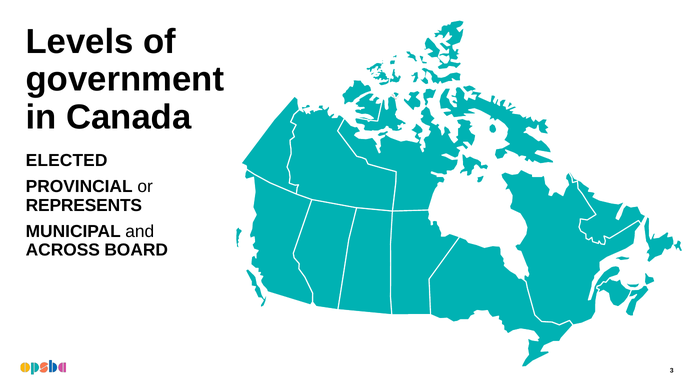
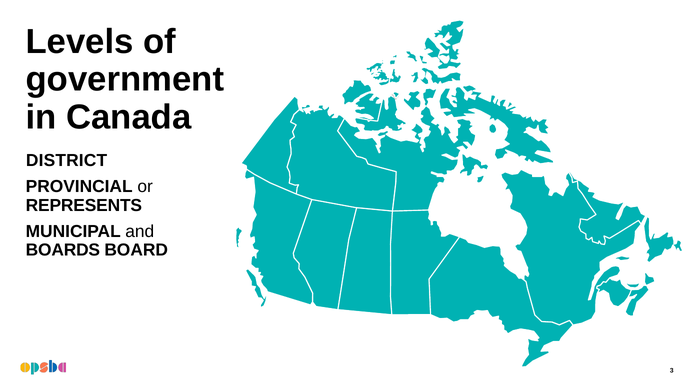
ELECTED: ELECTED -> DISTRICT (67, 160)
ACROSS: ACROSS -> BOARDS (63, 250)
